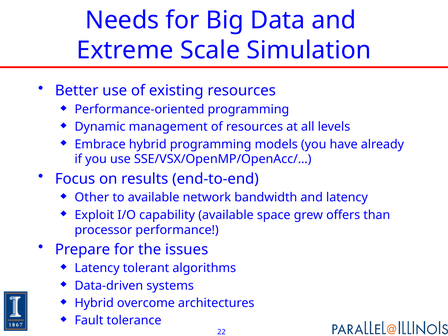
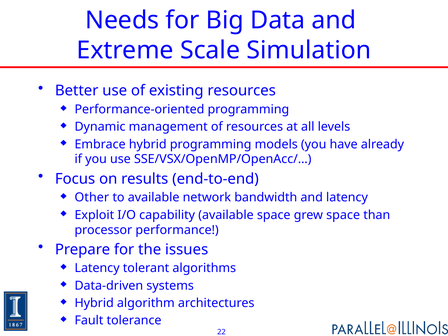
grew offers: offers -> space (343, 215)
overcome: overcome -> algorithm (146, 303)
